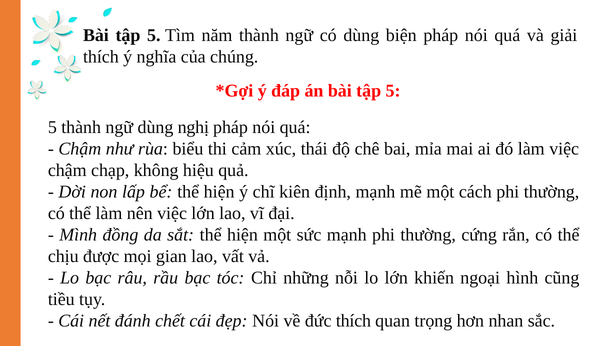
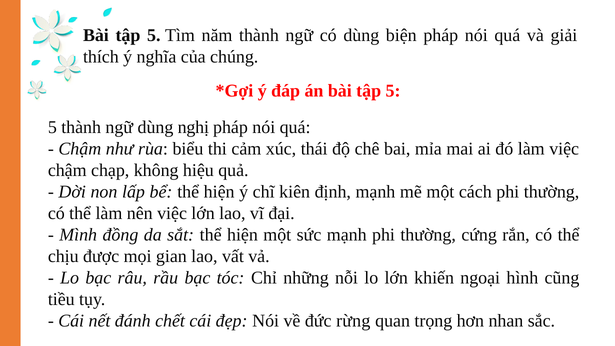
đức thích: thích -> rừng (353, 321)
